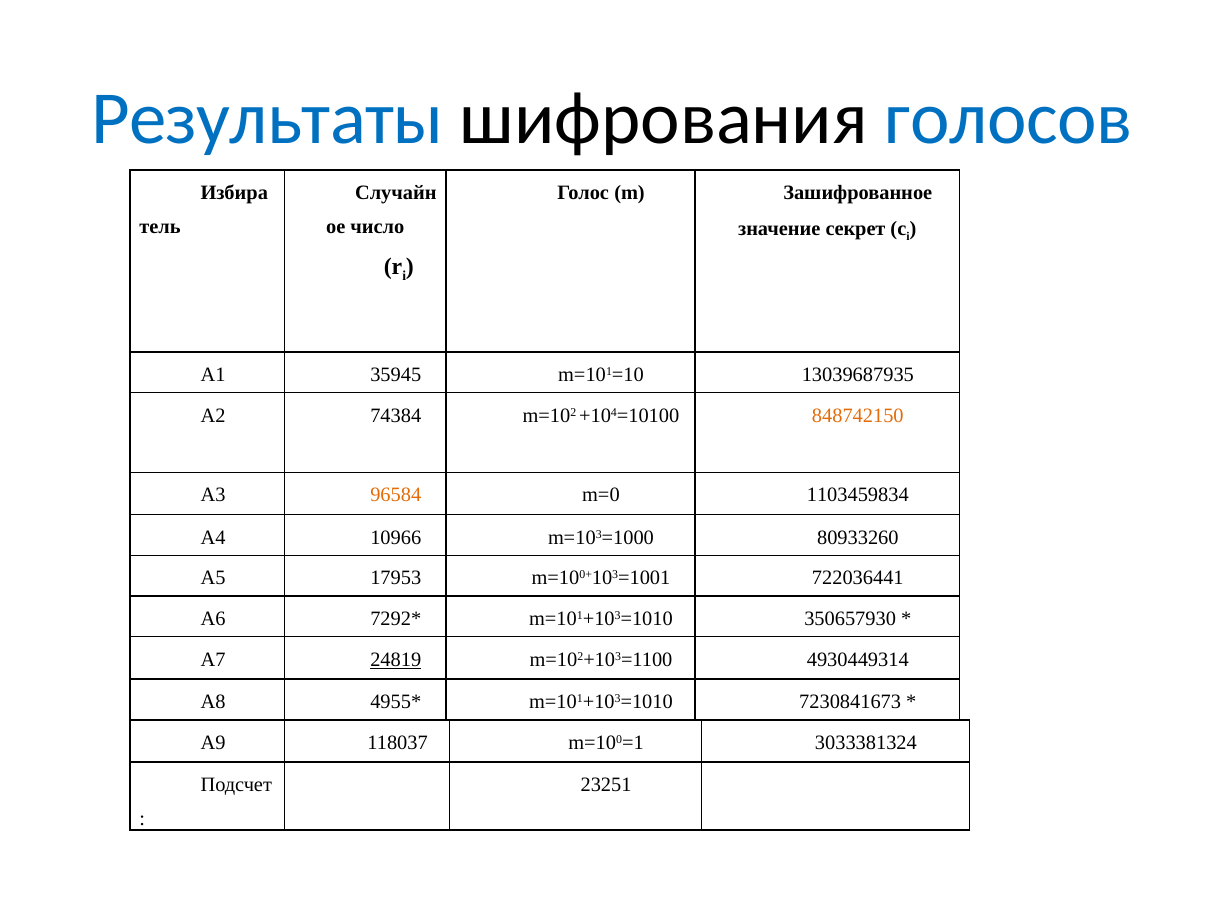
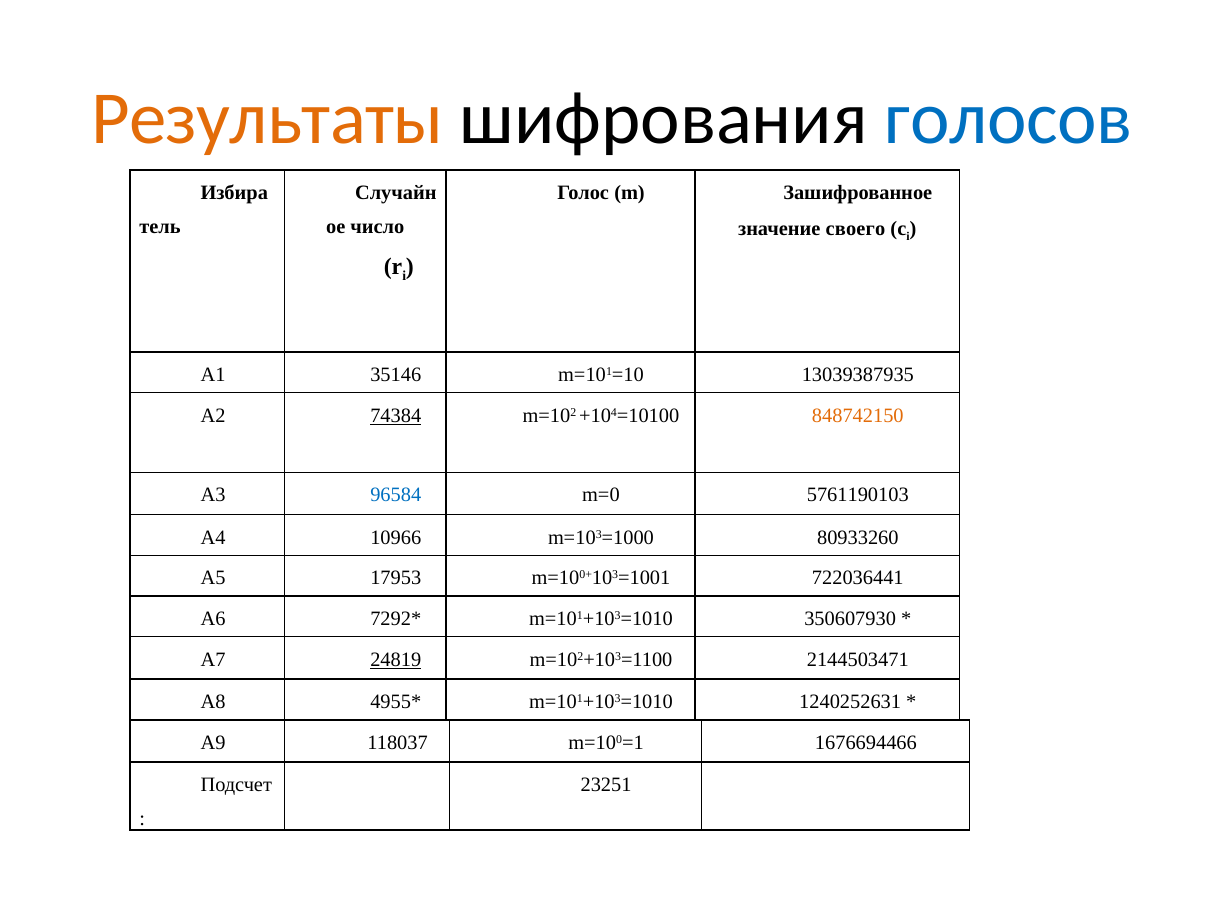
Результаты colour: blue -> orange (267, 119)
секрет: секрет -> своего (855, 228)
35945: 35945 -> 35146 (396, 375)
13039687935: 13039687935 -> 13039387935 (858, 375)
74384 underline: none -> present (396, 415)
96584 colour: orange -> blue (396, 495)
1103459834: 1103459834 -> 5761190103 (858, 495)
350657930: 350657930 -> 350607930 (850, 619)
4930449314: 4930449314 -> 2144503471 (858, 659)
7230841673: 7230841673 -> 1240252631 (850, 702)
3033381324: 3033381324 -> 1676694466 (866, 743)
